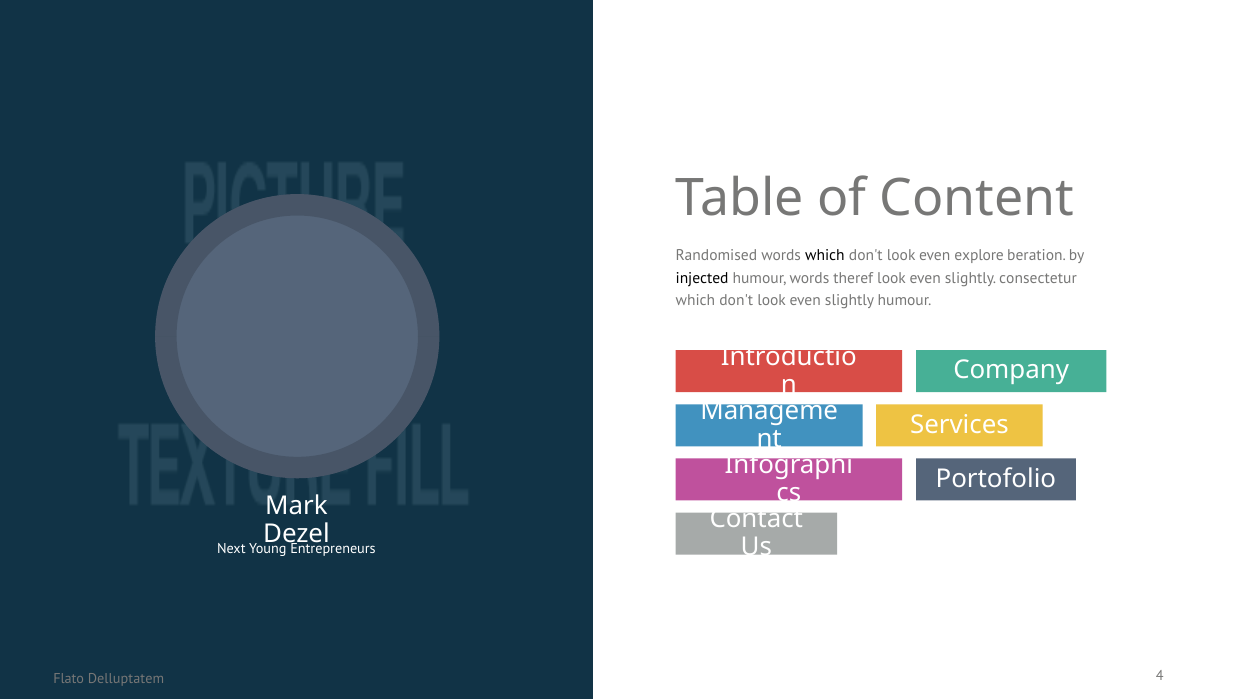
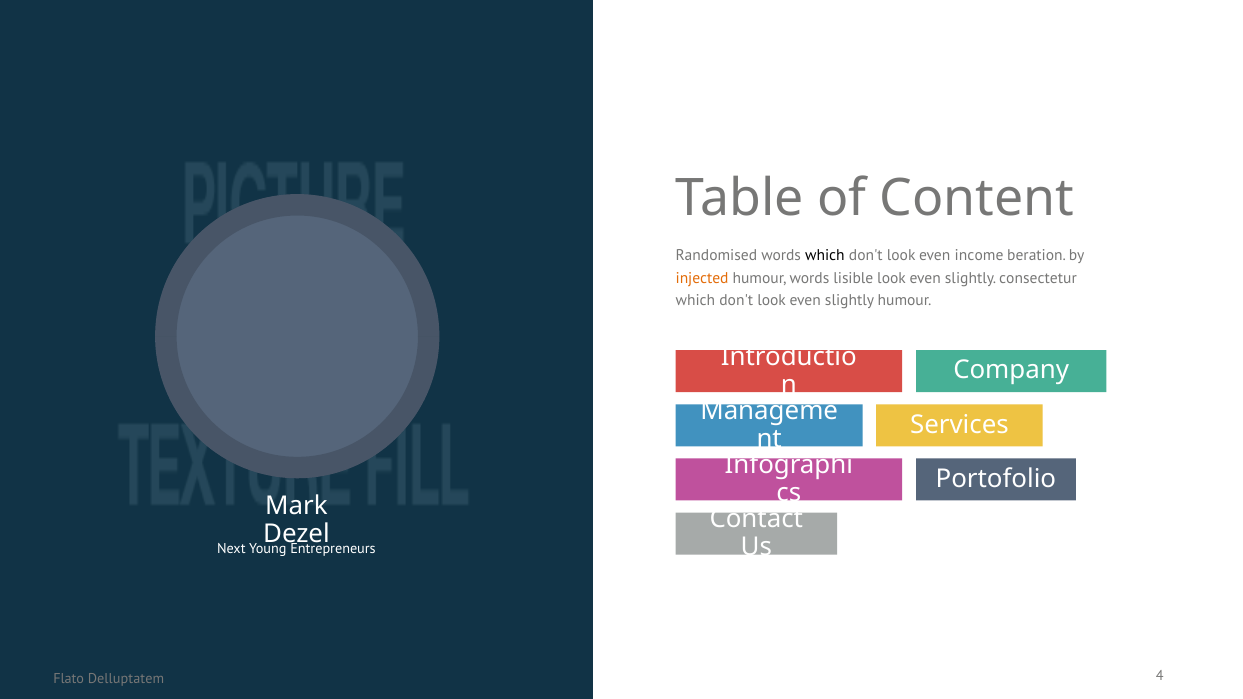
explore: explore -> income (979, 256)
injected colour: black -> orange (702, 278)
theref: theref -> lisible (853, 278)
